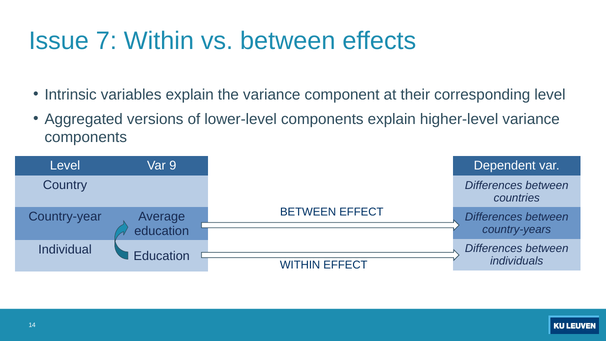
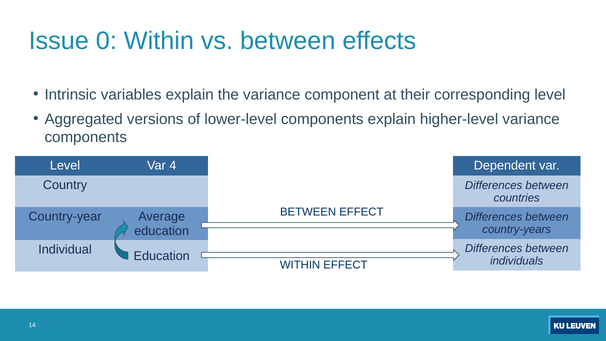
7: 7 -> 0 (106, 41)
9: 9 -> 4 (173, 165)
